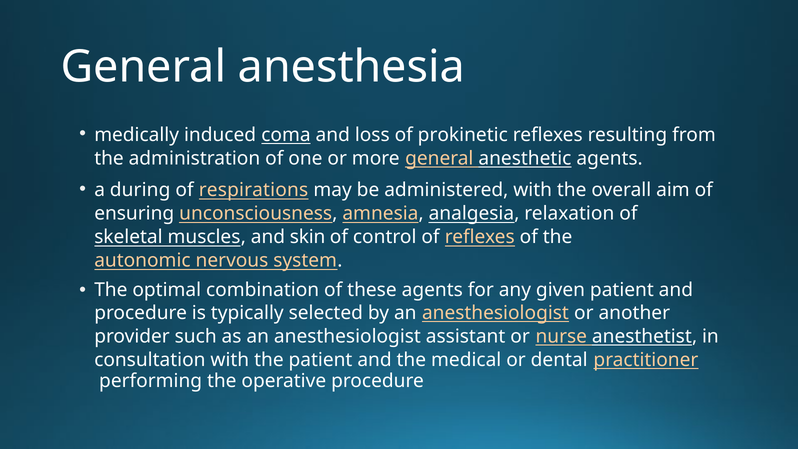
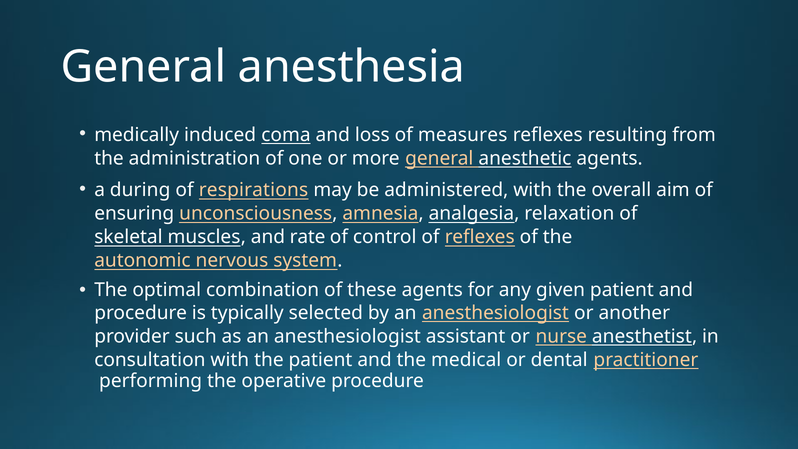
prokinetic: prokinetic -> measures (463, 135)
skin: skin -> rate (308, 237)
